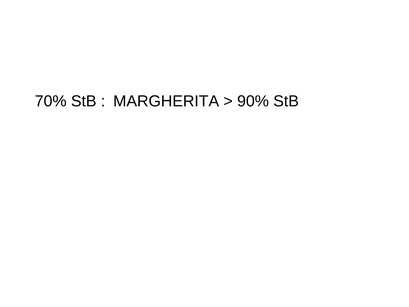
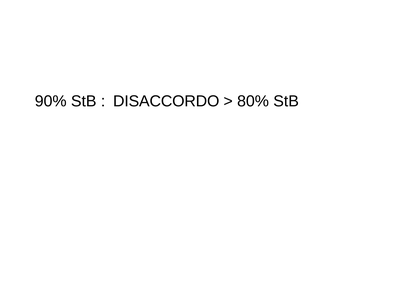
70%: 70% -> 90% (51, 101)
MARGHERITA: MARGHERITA -> DISACCORDO (166, 101)
90%: 90% -> 80% (253, 101)
